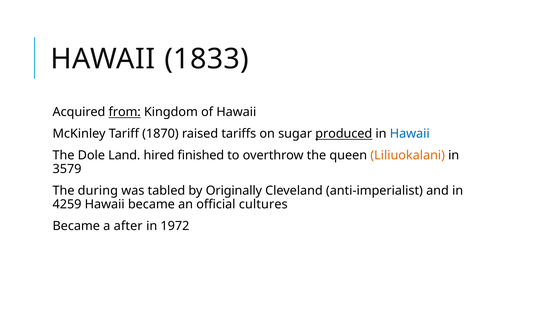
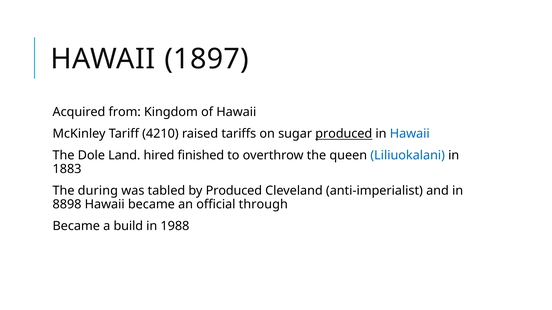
1833: 1833 -> 1897 (207, 59)
from underline: present -> none (125, 112)
1870: 1870 -> 4210 (160, 134)
Liliuokalani colour: orange -> blue (408, 156)
3579: 3579 -> 1883 (67, 169)
by Originally: Originally -> Produced (234, 191)
4259: 4259 -> 8898 (67, 205)
cultures: cultures -> through (263, 205)
after: after -> build (128, 226)
1972: 1972 -> 1988 (175, 226)
